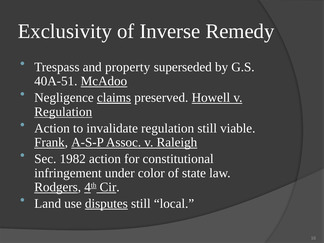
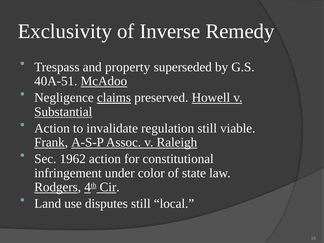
Regulation: Regulation -> Substantial (63, 112)
1982: 1982 -> 1962 (73, 159)
disputes underline: present -> none (106, 204)
